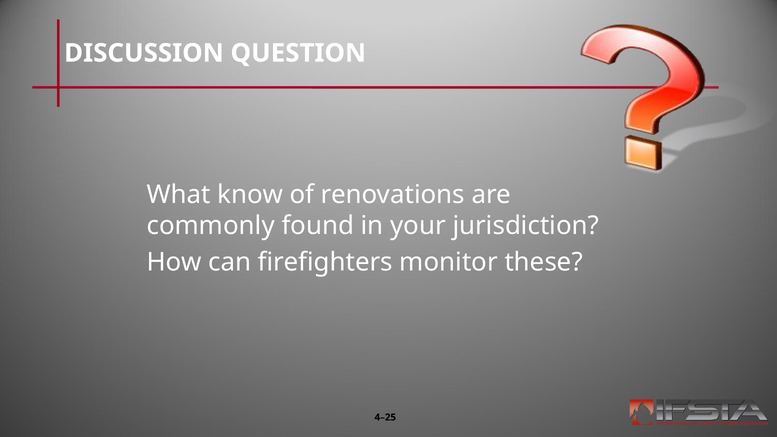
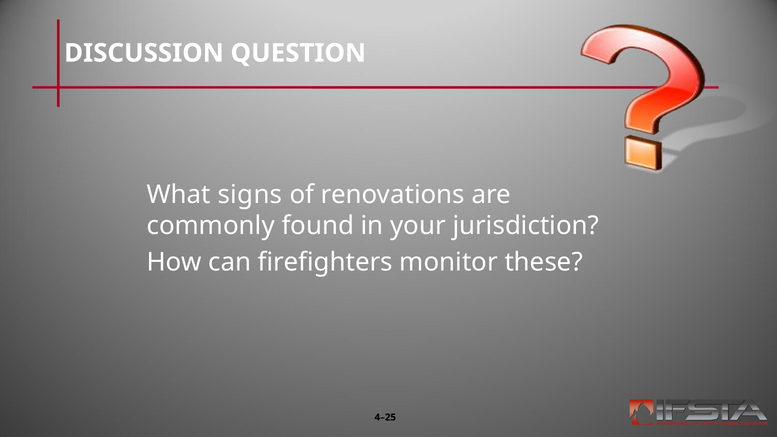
know: know -> signs (250, 195)
